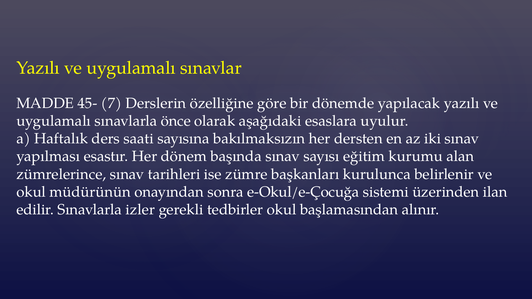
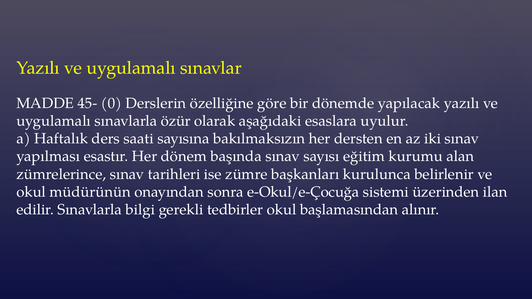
7: 7 -> 0 (111, 103)
önce: önce -> özür (176, 121)
izler: izler -> bilgi (140, 210)
